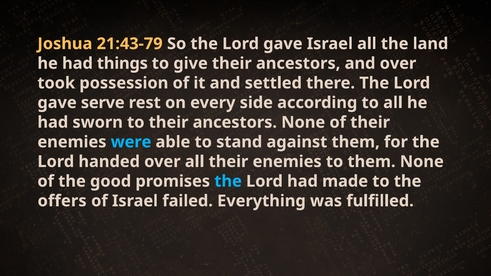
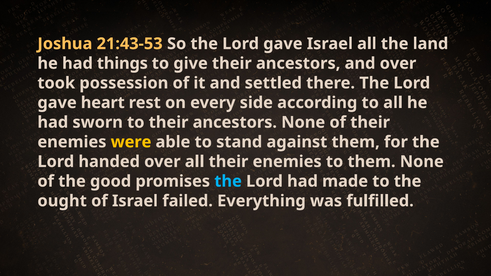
21:43-79: 21:43-79 -> 21:43-53 (130, 44)
serve: serve -> heart (103, 103)
were colour: light blue -> yellow (131, 142)
offers: offers -> ought (62, 201)
